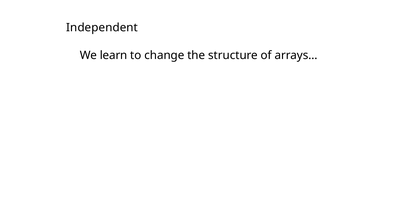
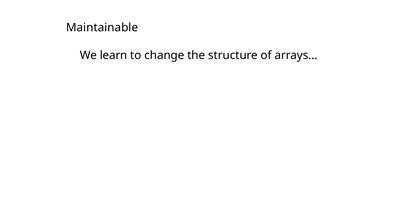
Independent: Independent -> Maintainable (102, 28)
